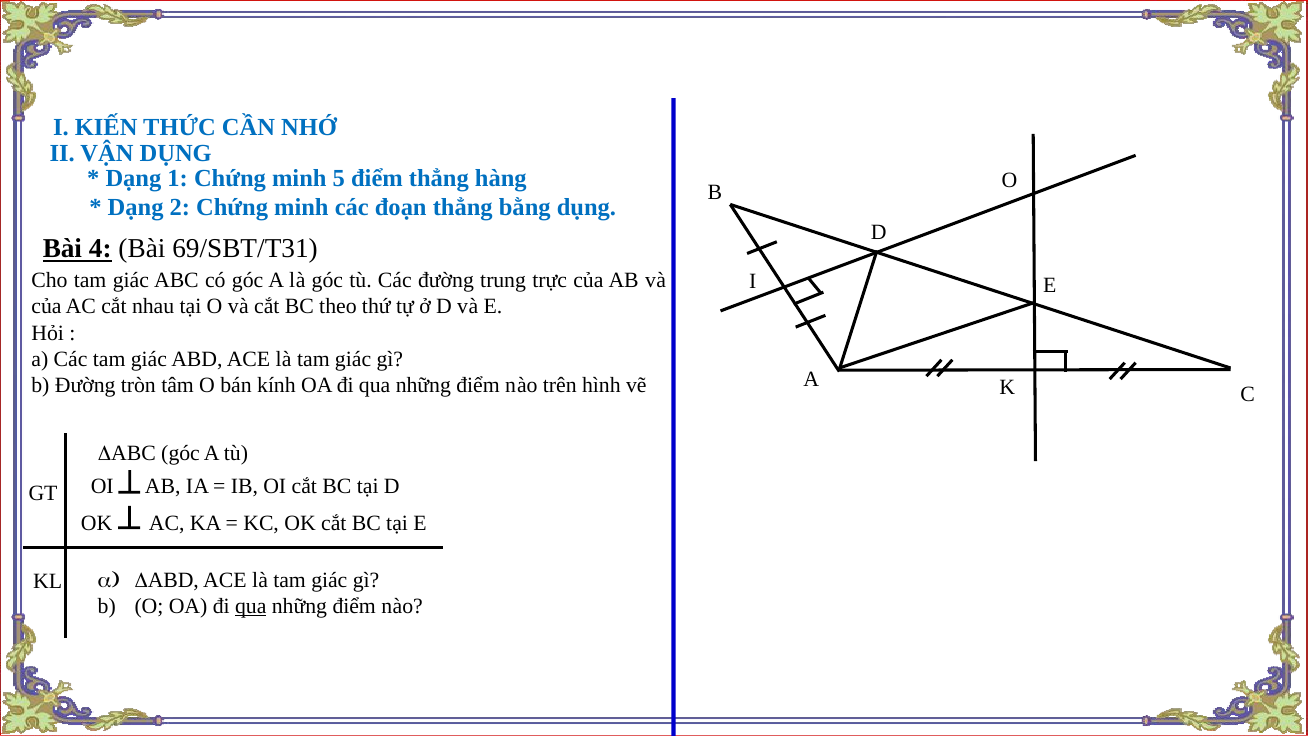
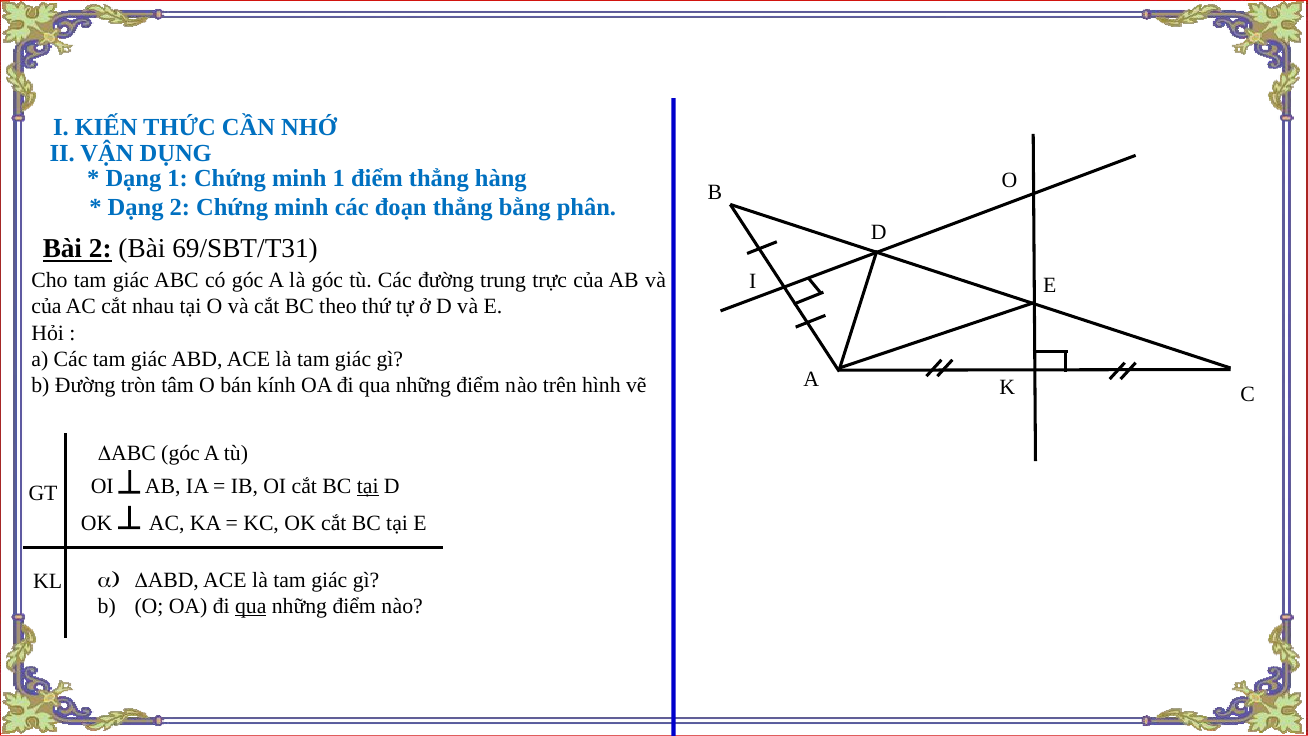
minh 5: 5 -> 1 (339, 178)
bằng dụng: dụng -> phân (586, 207)
Bài 4: 4 -> 2 (100, 249)
tại underline: none -> present (368, 486)
